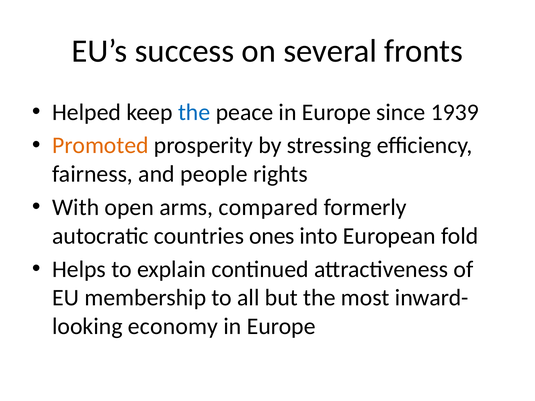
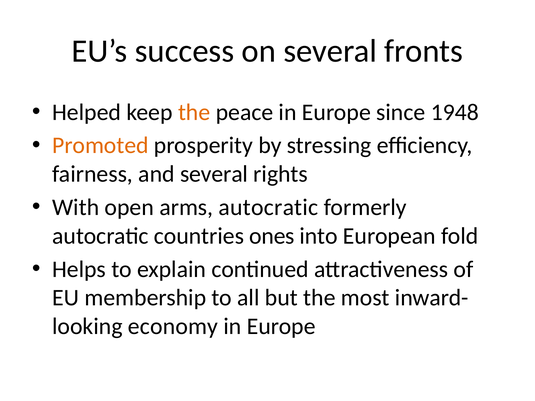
the colour: blue -> orange (194, 112)
1939: 1939 -> 1948 (455, 112)
and people: people -> several (214, 174)
arms compared: compared -> autocratic (268, 207)
